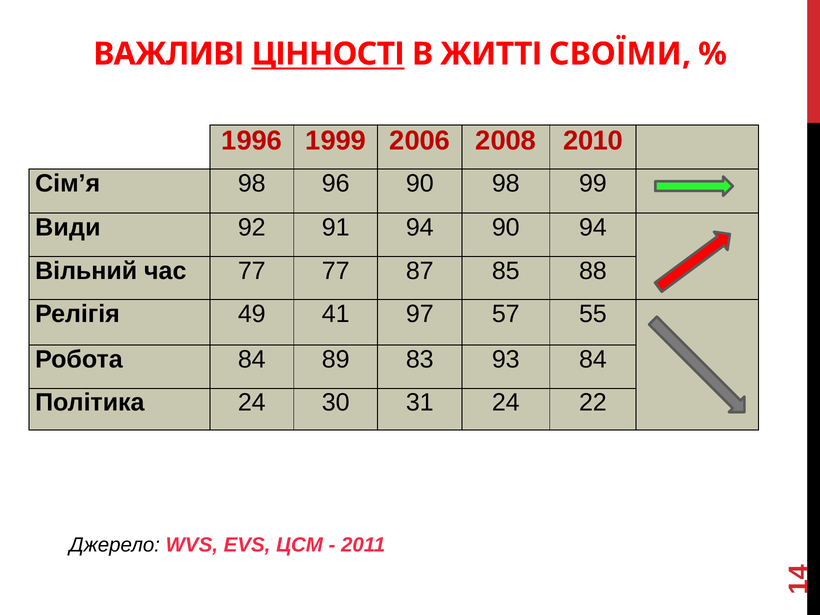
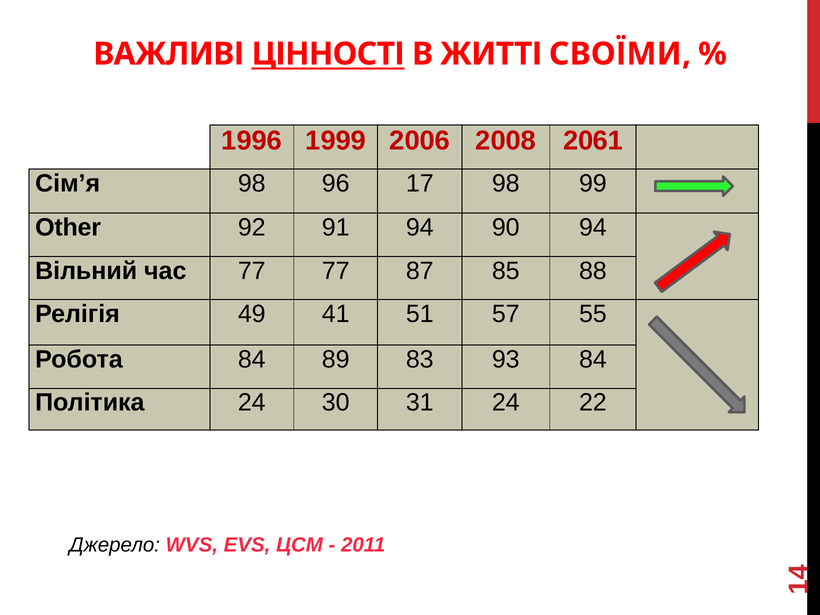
2010: 2010 -> 2061 (593, 141)
96 90: 90 -> 17 (420, 183)
Види: Види -> Other (68, 227)
97: 97 -> 51 (420, 314)
